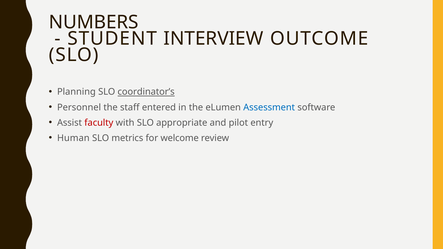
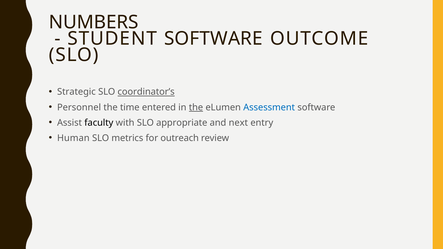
STUDENT INTERVIEW: INTERVIEW -> SOFTWARE (213, 39)
Planning: Planning -> Strategic (76, 92)
staff: staff -> time (130, 107)
the underline: none -> present (196, 107)
faculty colour: red -> black (99, 123)
pilot: pilot -> next (238, 123)
welcome: welcome -> outreach (180, 138)
